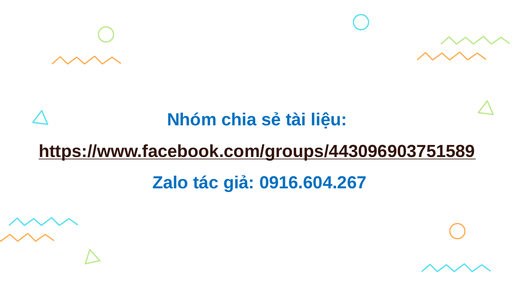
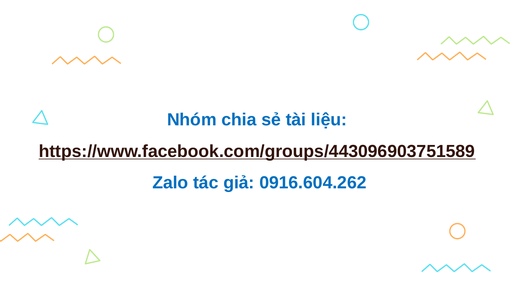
0916.604.267: 0916.604.267 -> 0916.604.262 (313, 183)
